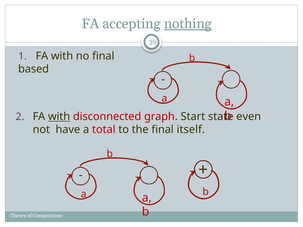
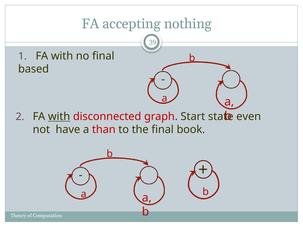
nothing underline: present -> none (188, 24)
total: total -> than (104, 130)
itself: itself -> book (191, 130)
